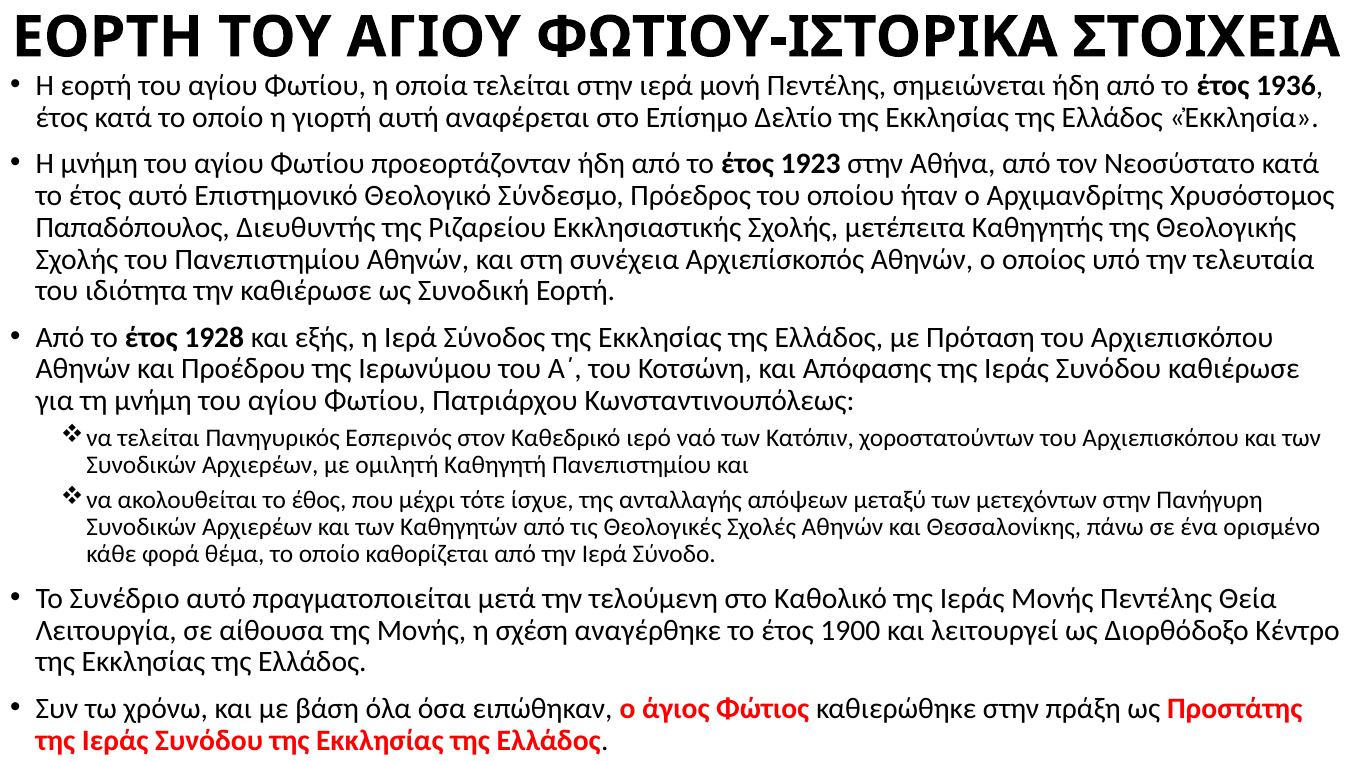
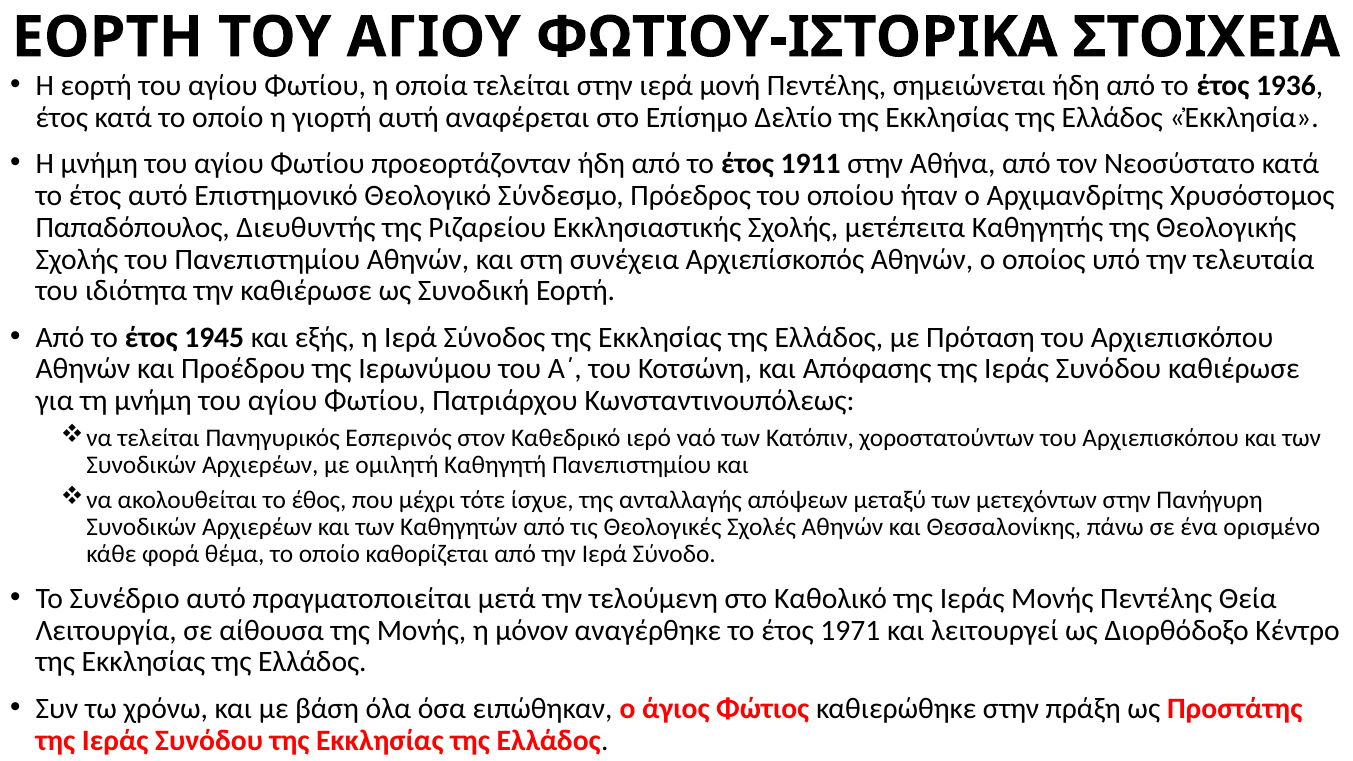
1923: 1923 -> 1911 (811, 163)
1928: 1928 -> 1945 (214, 337)
σχέση: σχέση -> μόνον (532, 630)
1900: 1900 -> 1971 (850, 630)
